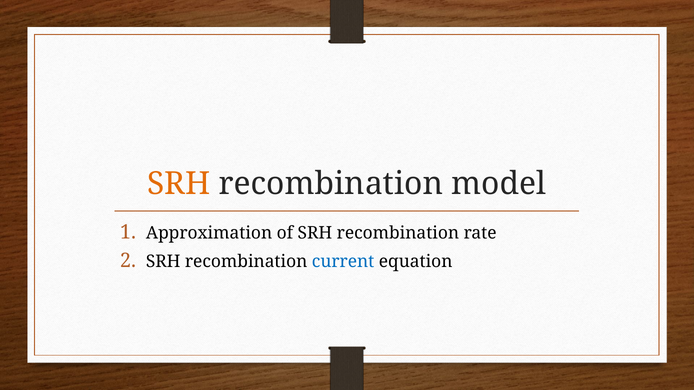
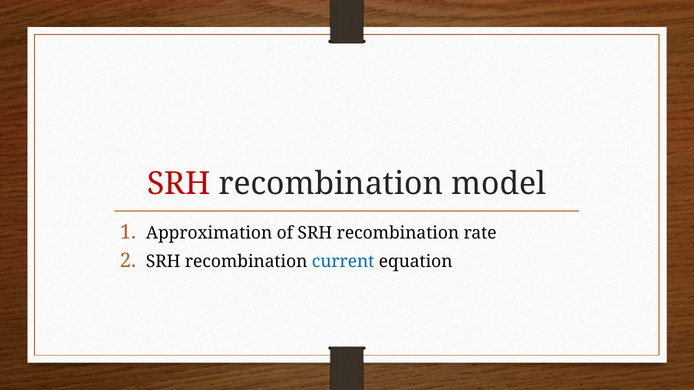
SRH colour: orange -> red (179, 184)
